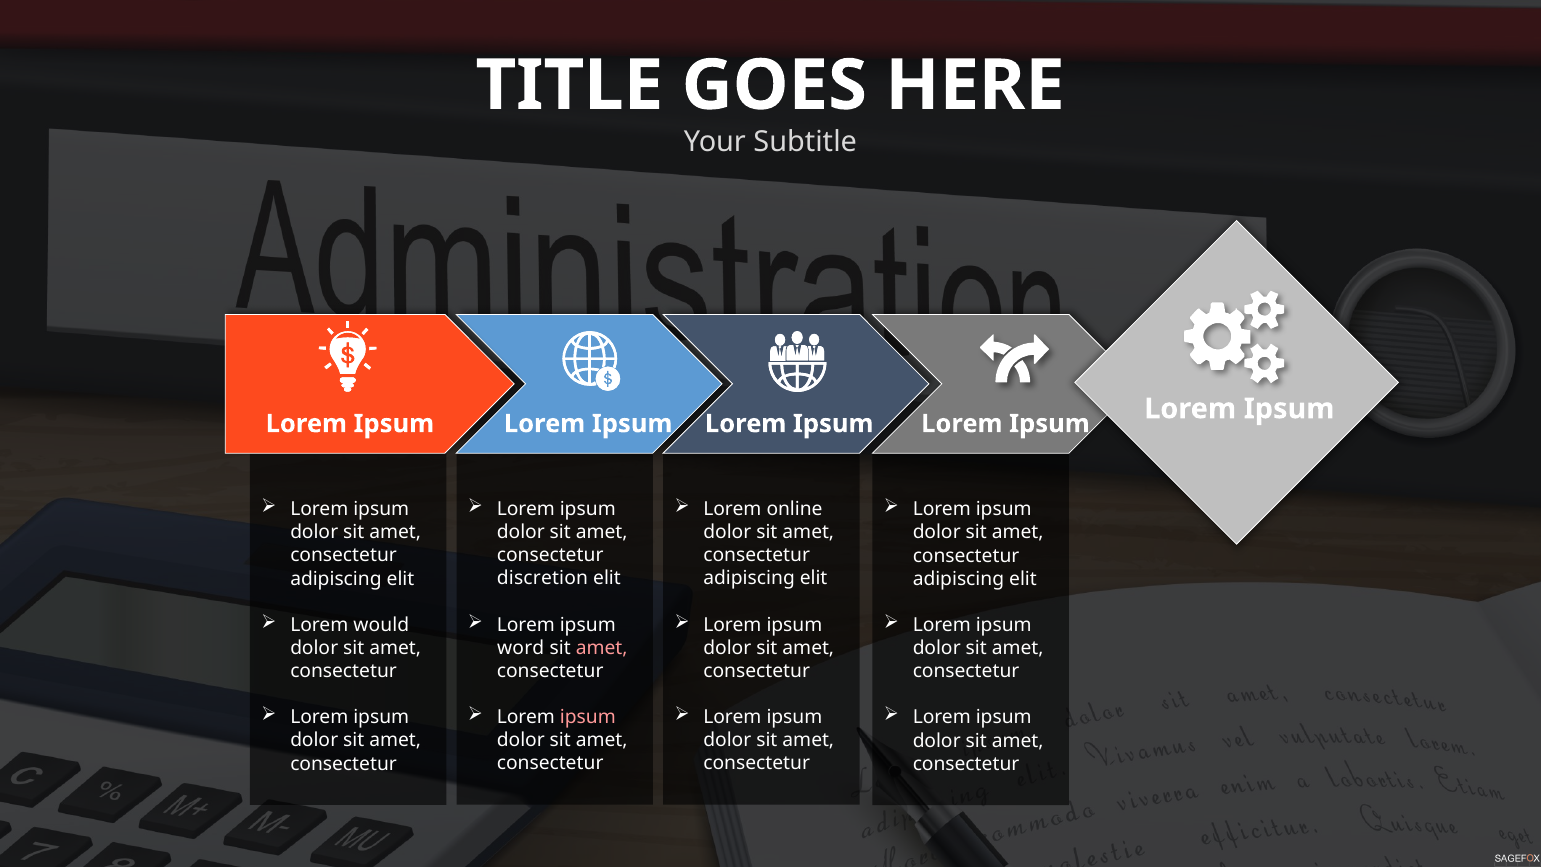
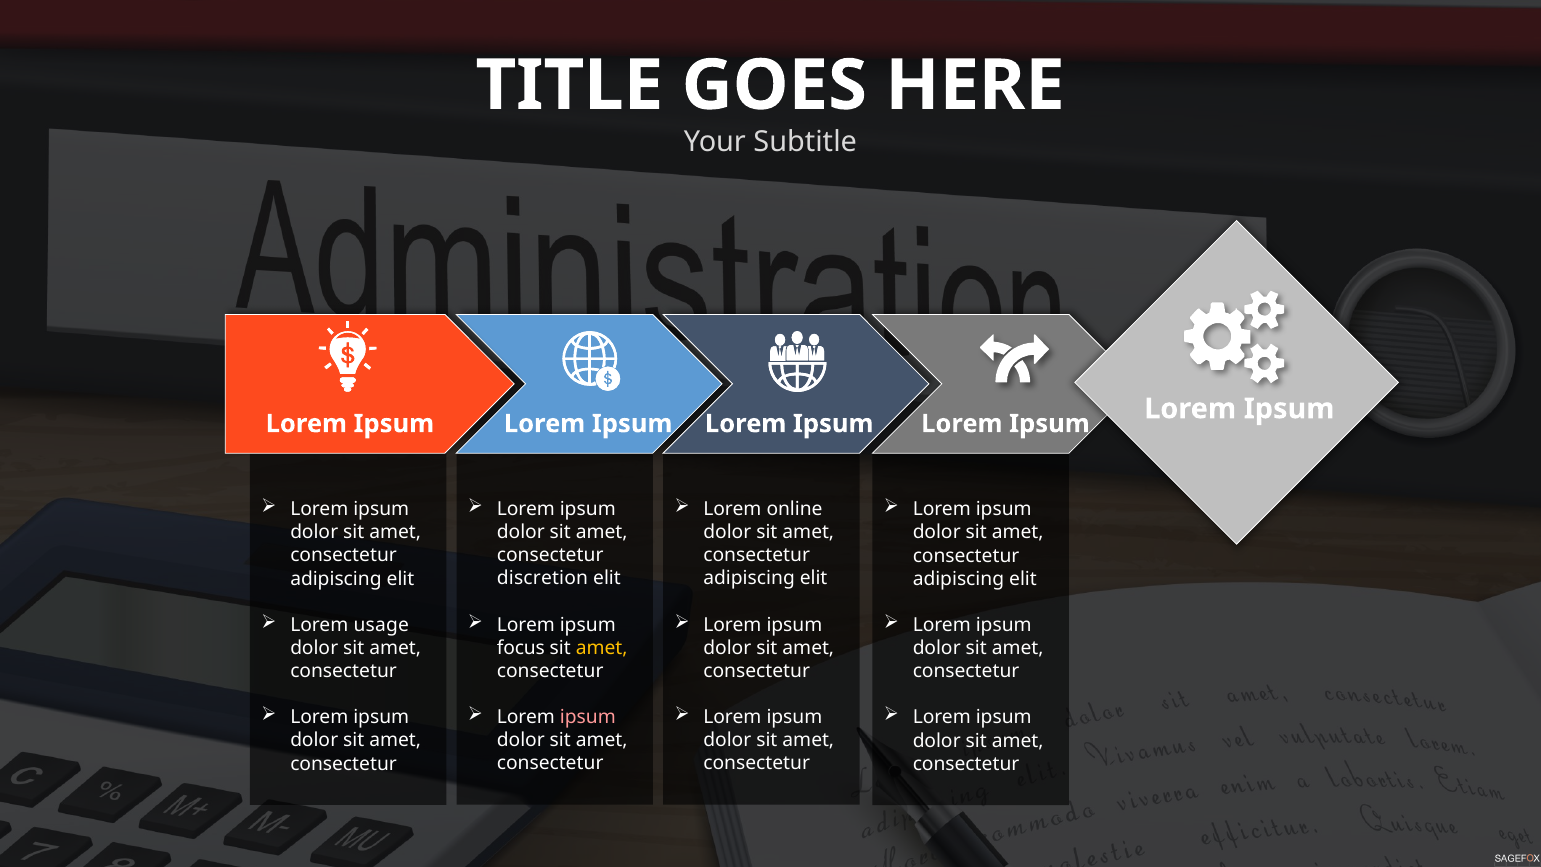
would: would -> usage (381, 625)
word: word -> focus (521, 648)
amet colour: pink -> yellow (602, 648)
